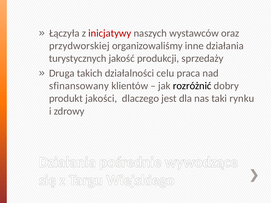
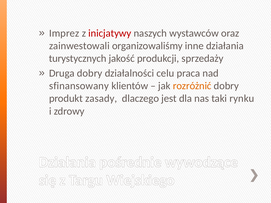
Łączyła: Łączyła -> Imprez (64, 33)
przydworskiej: przydworskiej -> zainwestowali (79, 46)
Druga takich: takich -> dobry (90, 73)
rozróżnić colour: black -> orange (192, 86)
jakości: jakości -> zasady (101, 99)
